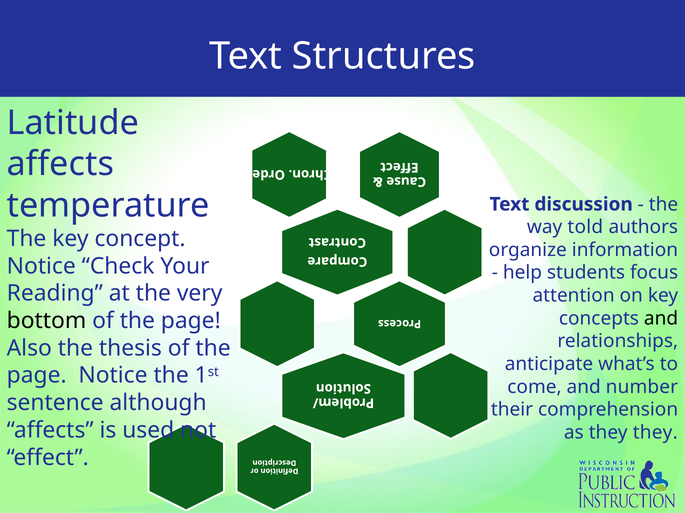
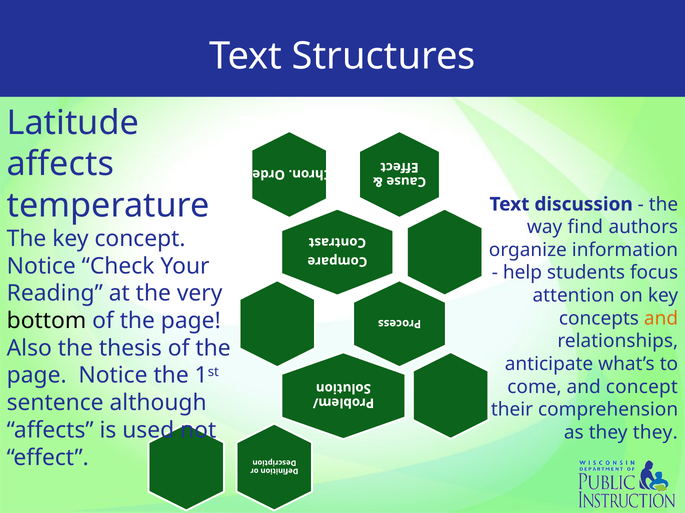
told: told -> find (585, 227)
and colour: black -> orange (661, 319)
and number: number -> concept (642, 387)
